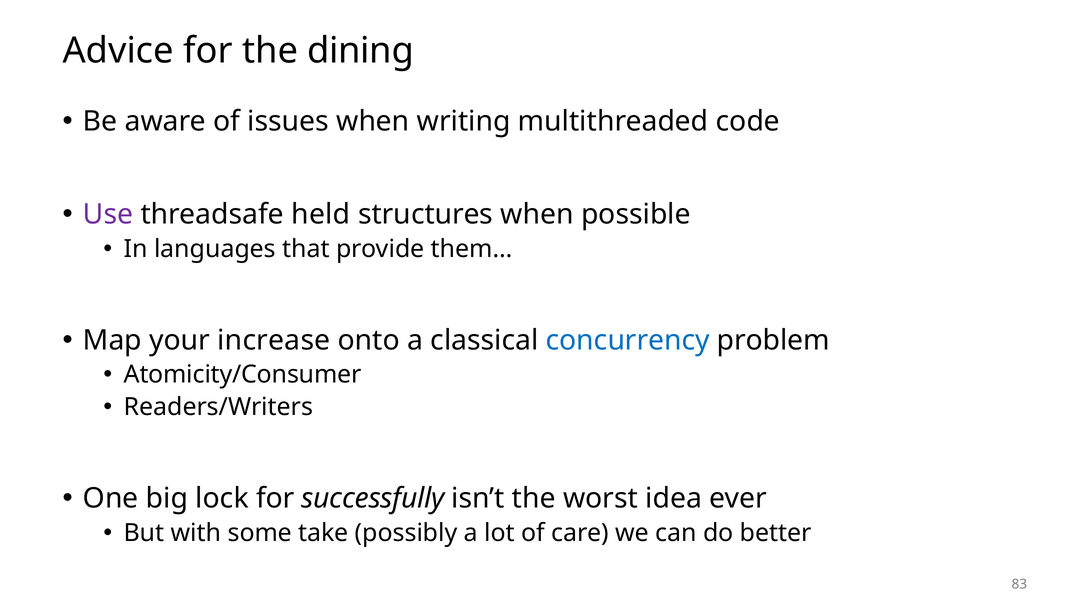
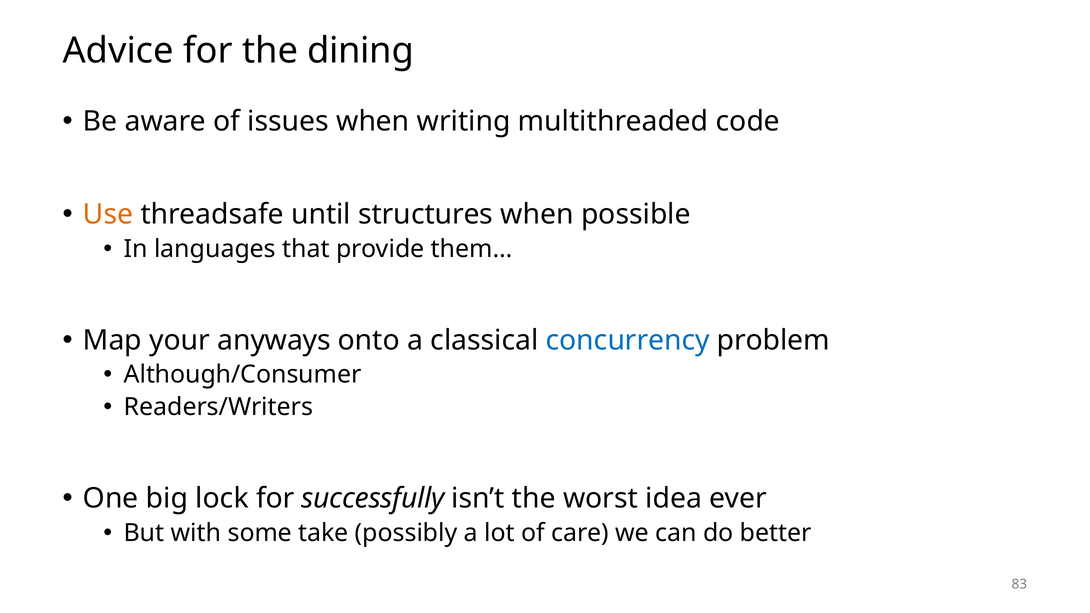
Use colour: purple -> orange (108, 215)
held: held -> until (321, 215)
increase: increase -> anyways (274, 340)
Atomicity/Consumer: Atomicity/Consumer -> Although/Consumer (243, 375)
